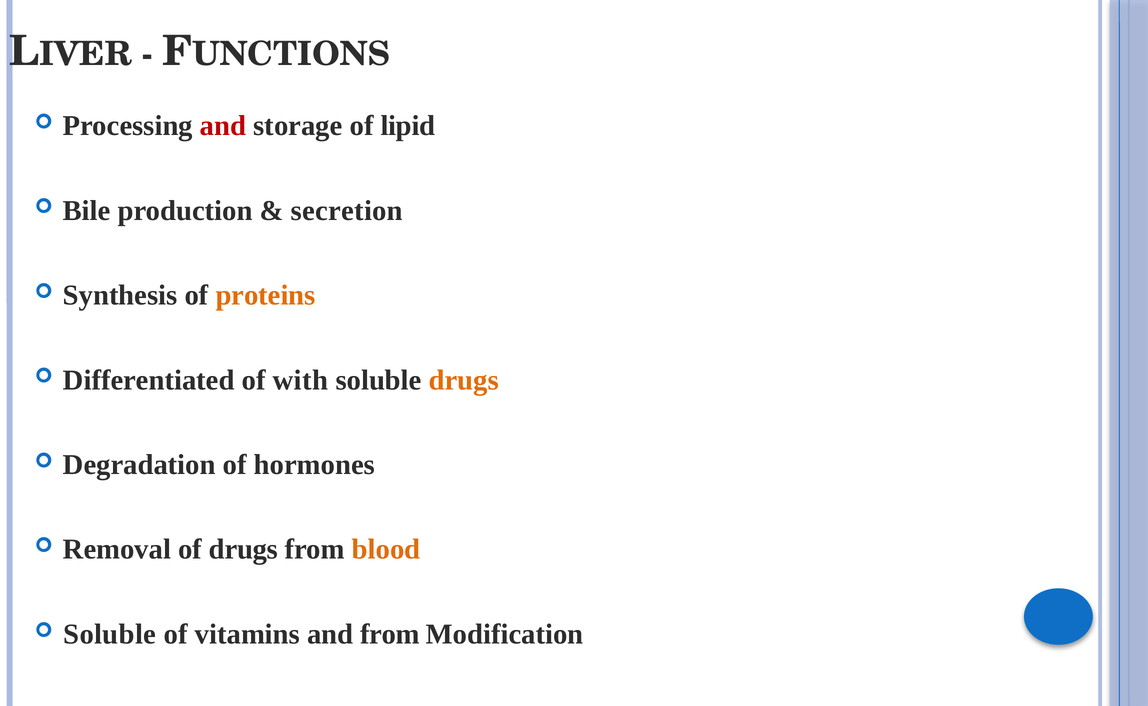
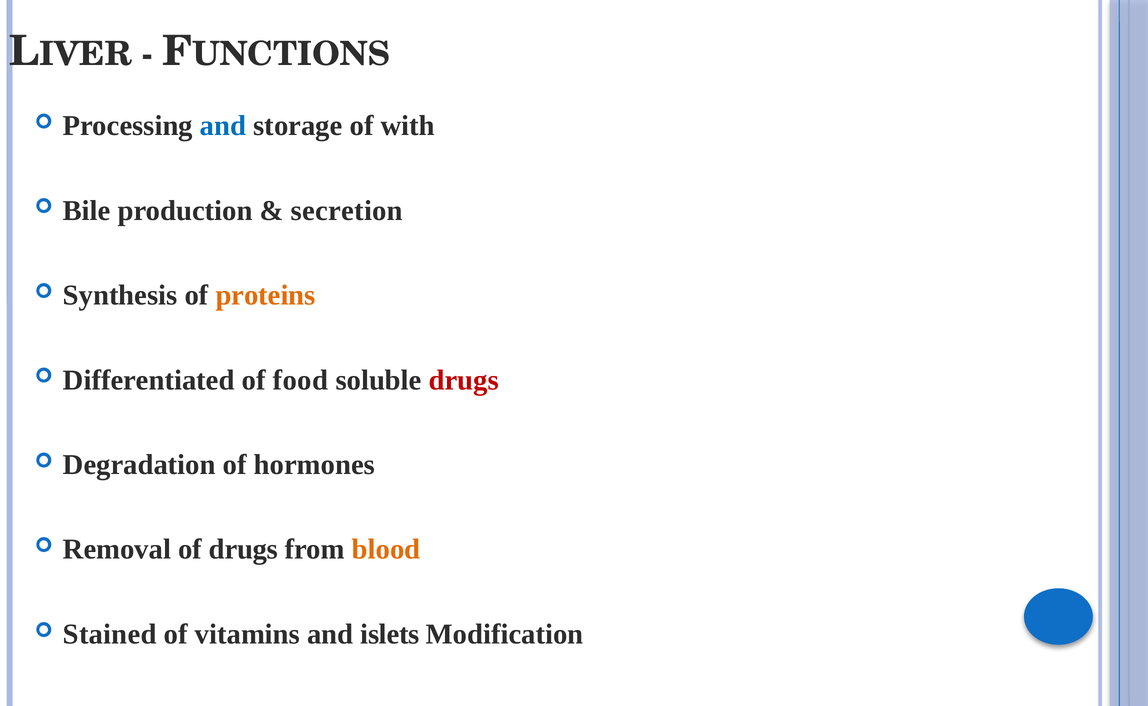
and colour: red -> blue (223, 126)
lipid: lipid -> with (408, 126)
with: with -> food (300, 380)
drugs colour: orange -> red (464, 380)
Soluble: Soluble -> Stained (110, 634)
and from: from -> islets (390, 634)
